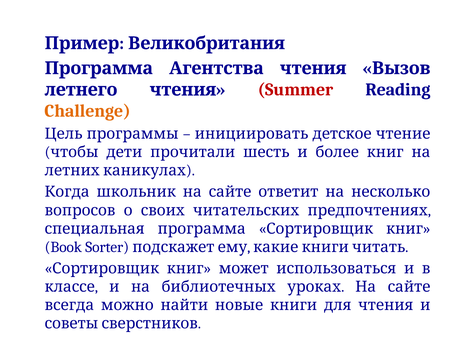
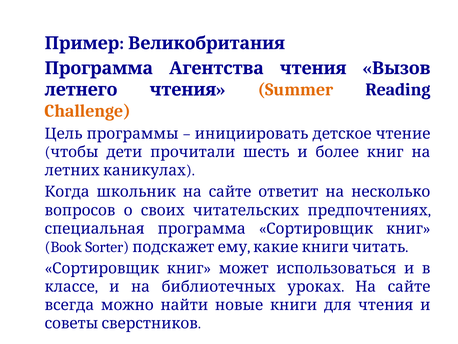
Summer colour: red -> orange (296, 90)
